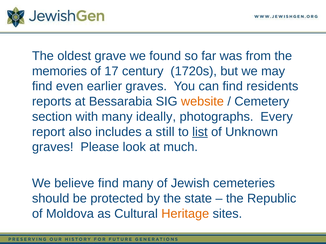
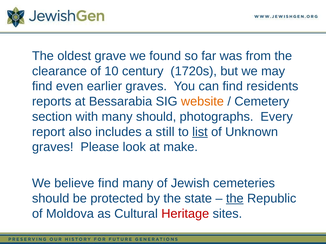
memories: memories -> clearance (59, 71)
17: 17 -> 10 (111, 71)
many ideally: ideally -> should (156, 117)
much: much -> make (181, 147)
the underline: none -> present (235, 199)
Heritage colour: orange -> red (185, 214)
